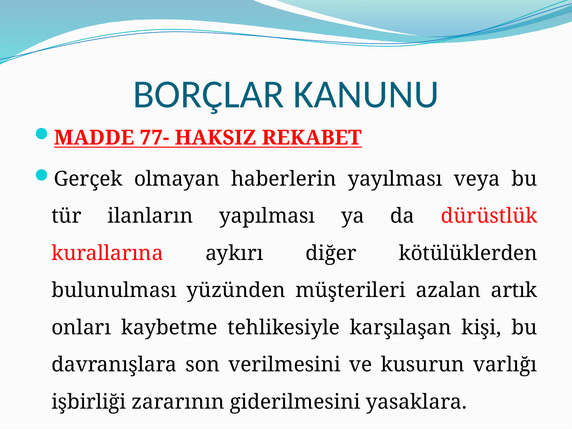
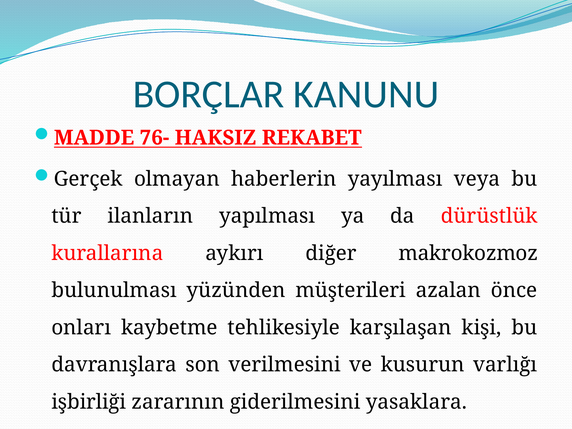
77-: 77- -> 76- (154, 138)
kötülüklerden: kötülüklerden -> makrokozmoz (468, 253)
artık: artık -> önce (514, 290)
